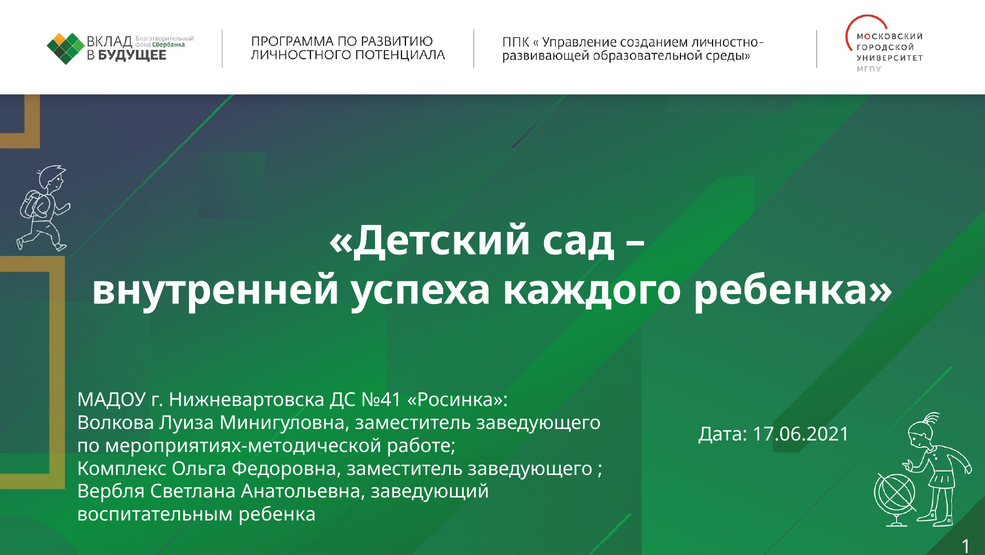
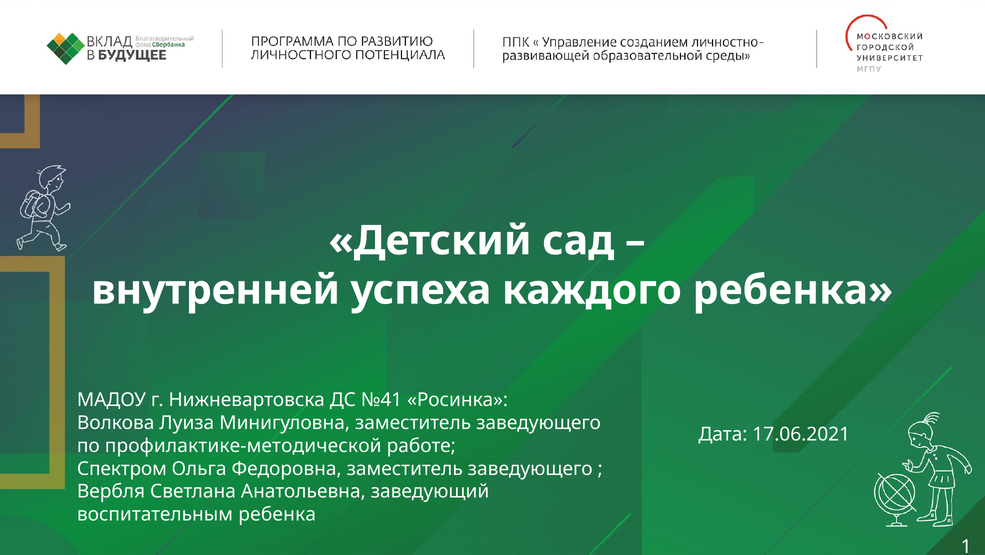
мероприятиях-методической: мероприятиях-методической -> профилактике-методической (243, 446)
Комплекс: Комплекс -> Спектром (122, 469)
